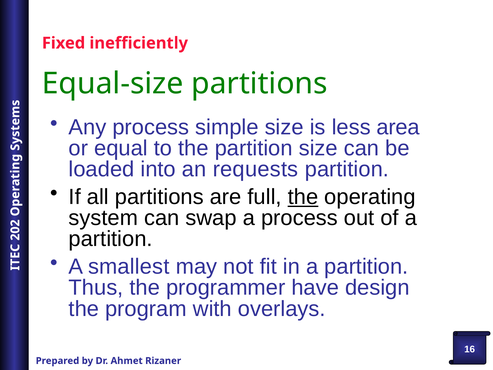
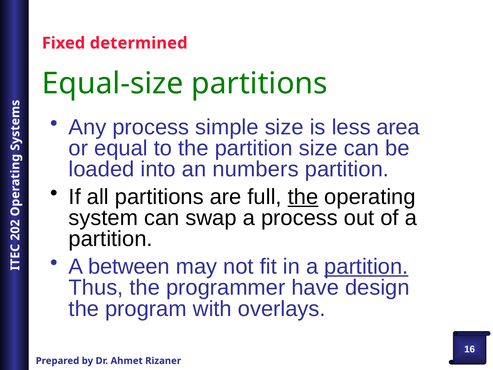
inefficiently: inefficiently -> determined (139, 43)
requests: requests -> numbers (256, 169)
smallest: smallest -> between (129, 267)
partition underline: none -> present (366, 267)
